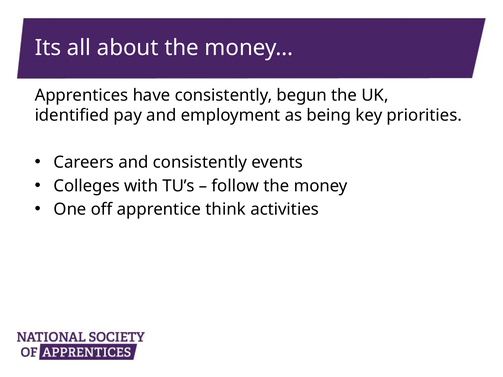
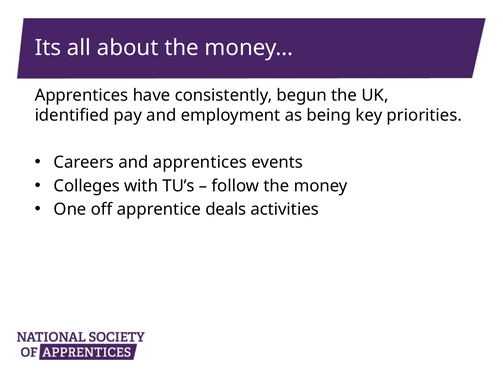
and consistently: consistently -> apprentices (200, 162)
think: think -> deals (226, 209)
